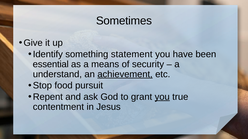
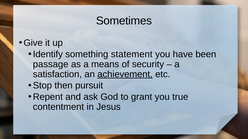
essential: essential -> passage (51, 64)
understand: understand -> satisfaction (57, 74)
food: food -> then (64, 86)
you underline: present -> none (162, 97)
